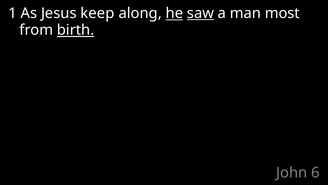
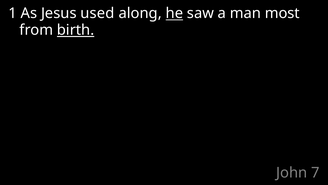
keep: keep -> used (97, 13)
saw underline: present -> none (200, 13)
6: 6 -> 7 (315, 172)
